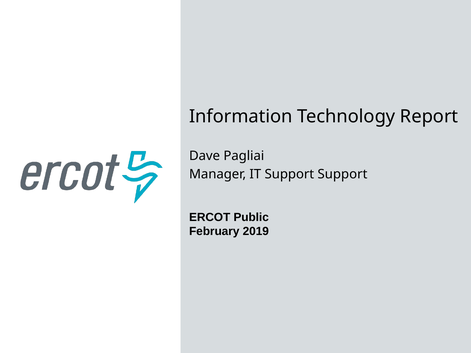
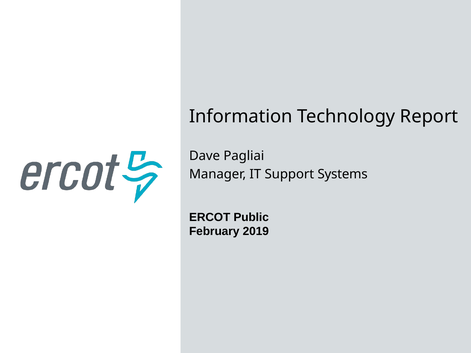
Support Support: Support -> Systems (343, 174)
